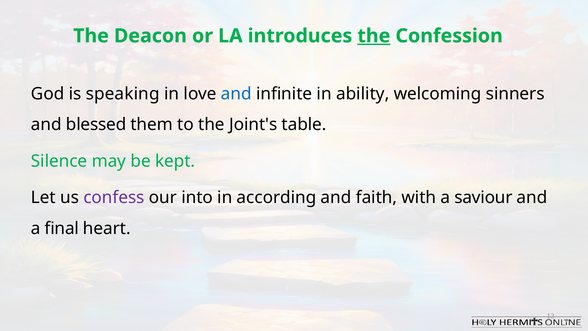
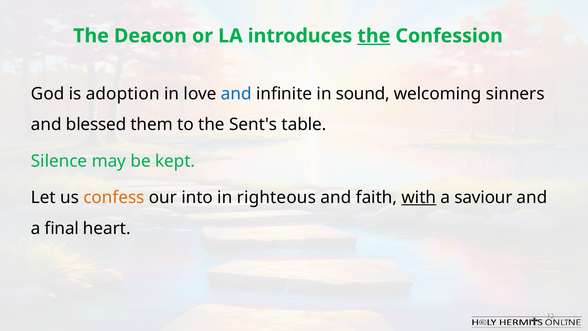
speaking: speaking -> adoption (123, 94)
ability: ability -> sound (363, 94)
Joint's: Joint's -> Sent's (253, 125)
confess colour: purple -> orange (114, 197)
according: according -> righteous (276, 197)
with underline: none -> present (419, 197)
